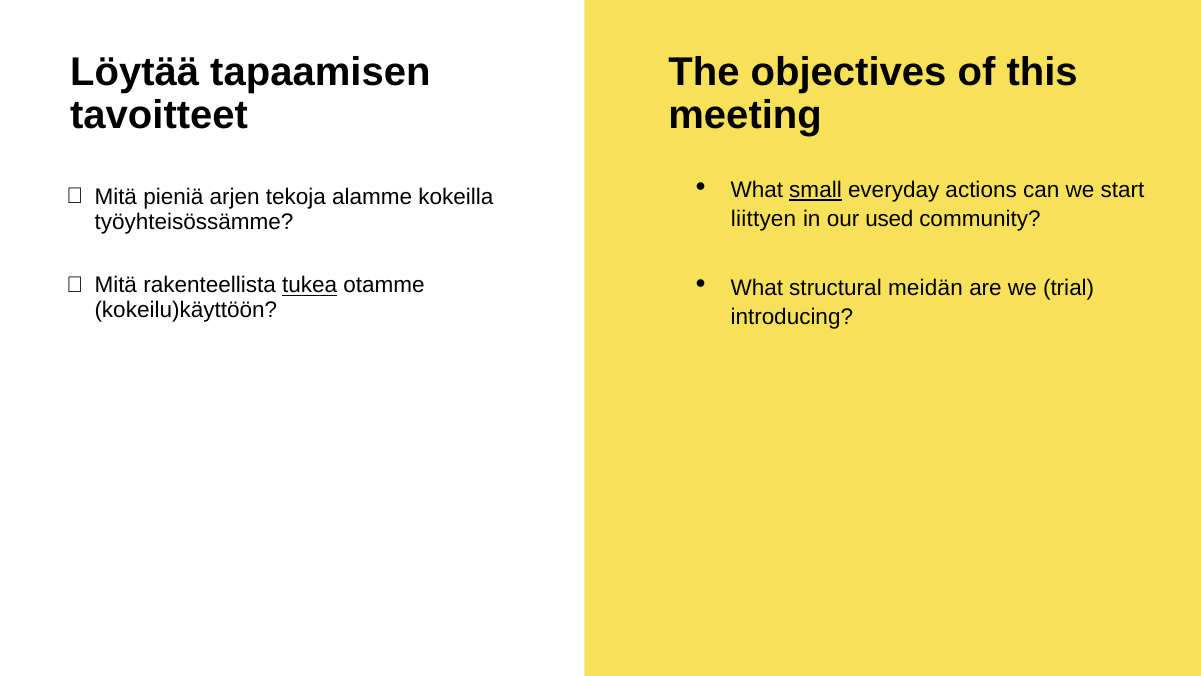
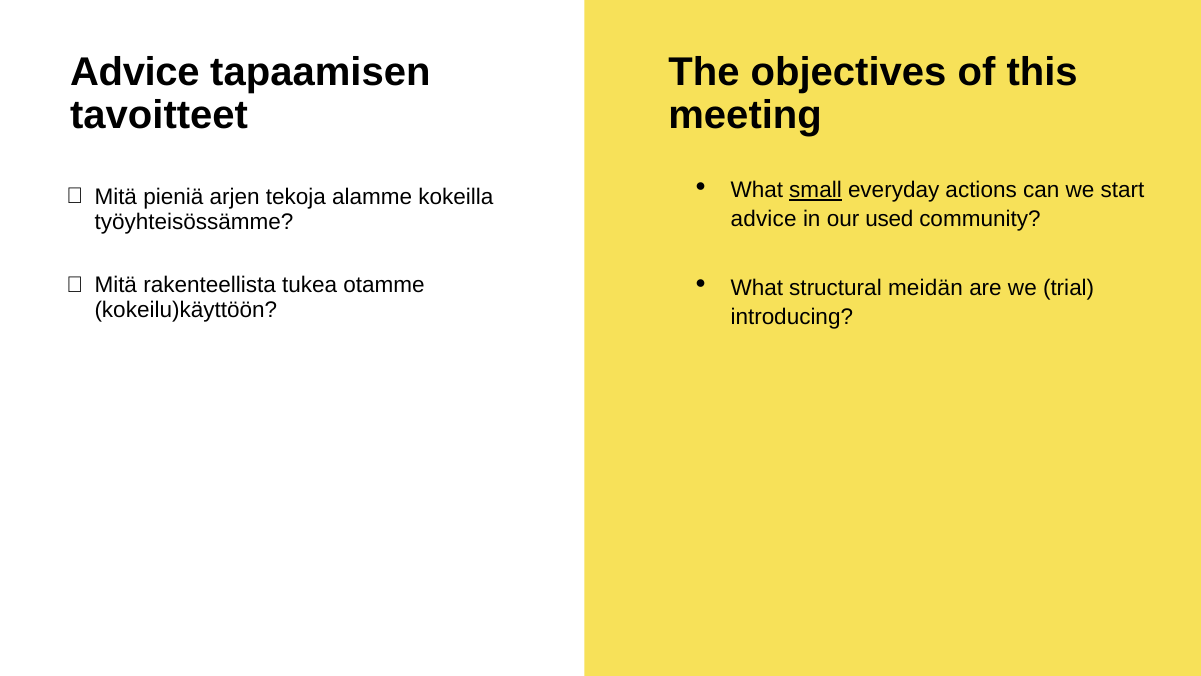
Löytää: Löytää -> Advice (135, 72)
liittyen: liittyen -> advice (764, 219)
tukea underline: present -> none (310, 285)
